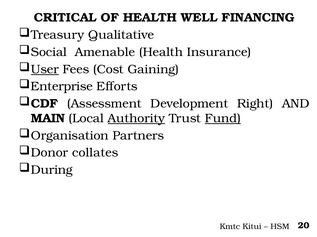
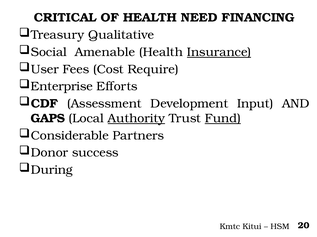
WELL: WELL -> NEED (199, 18)
Insurance underline: none -> present (219, 52)
User underline: present -> none (45, 69)
Gaining: Gaining -> Require (153, 69)
Right: Right -> Input (255, 104)
MAIN: MAIN -> GAPS (48, 119)
Organisation: Organisation -> Considerable (70, 136)
collates: collates -> success (95, 153)
